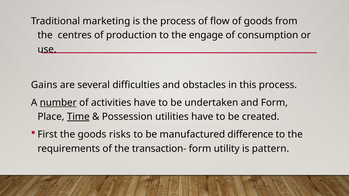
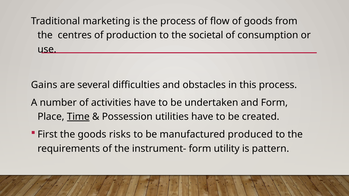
engage: engage -> societal (206, 35)
number underline: present -> none (58, 103)
difference: difference -> produced (250, 135)
transaction-: transaction- -> instrument- (159, 149)
